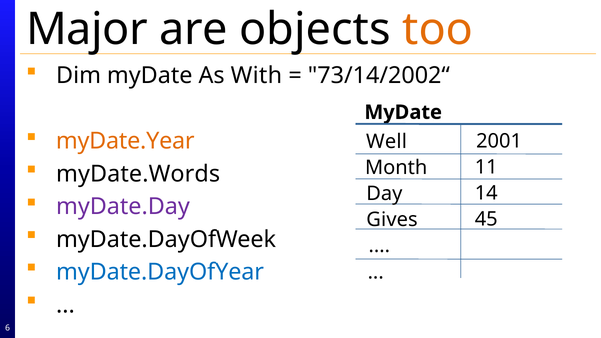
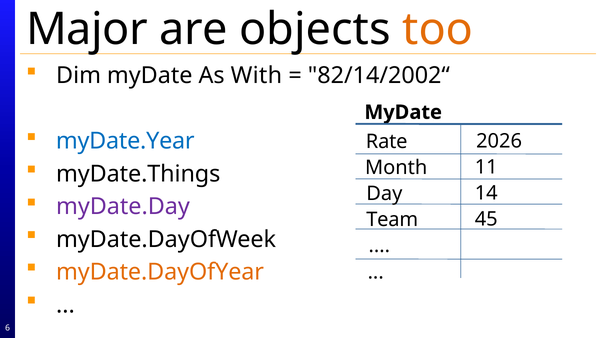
73/14/2002“: 73/14/2002“ -> 82/14/2002“ (379, 76)
myDate.Year colour: orange -> blue (125, 141)
2001: 2001 -> 2026 (499, 141)
Well: Well -> Rate (387, 142)
myDate.Words: myDate.Words -> myDate.Things (138, 174)
Gives: Gives -> Team (392, 220)
myDate.DayOfYear colour: blue -> orange (160, 272)
